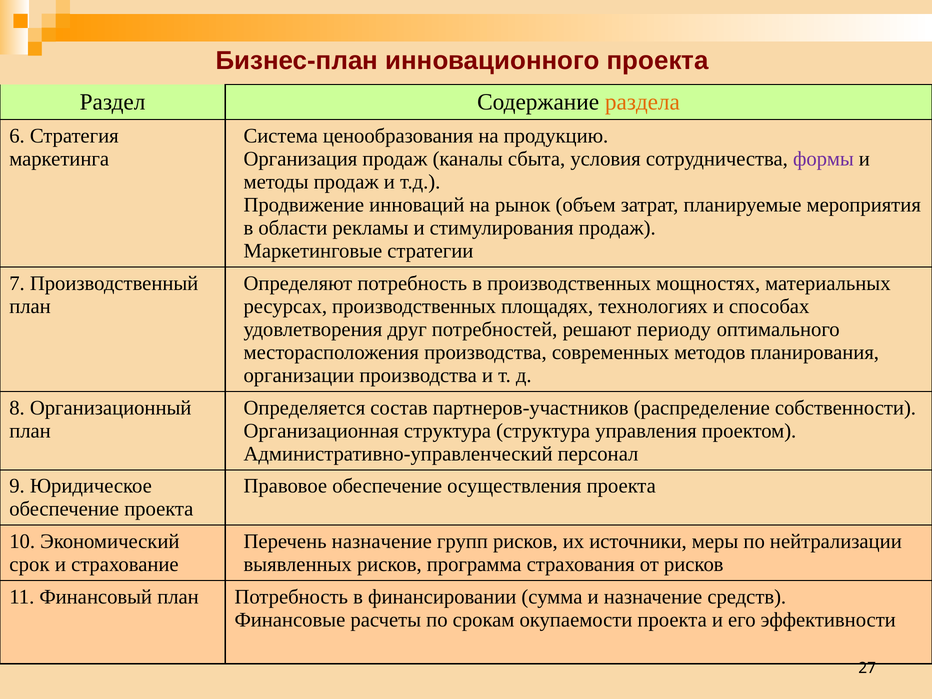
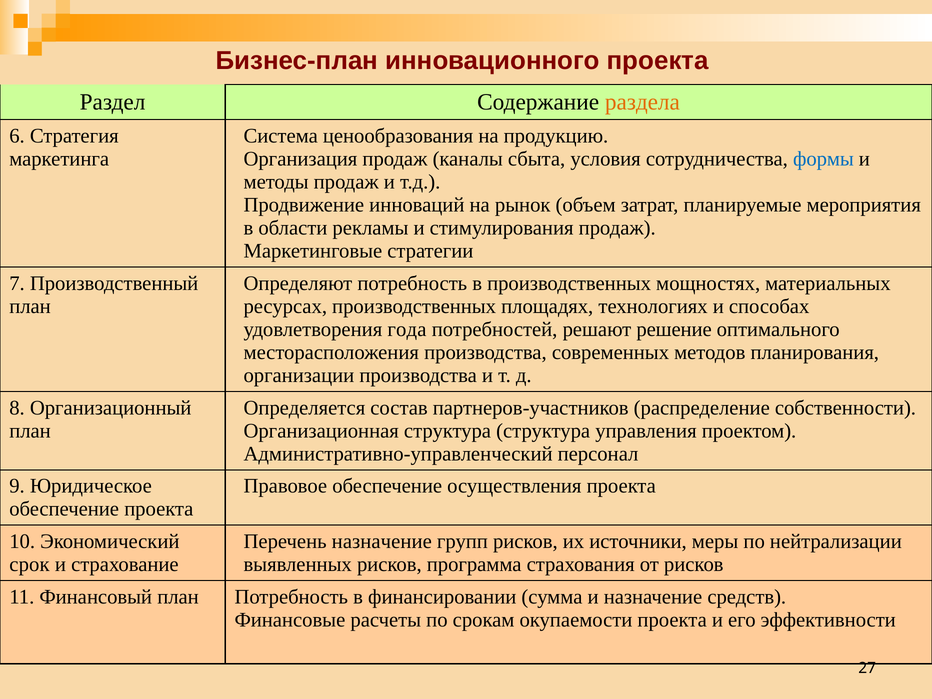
формы colour: purple -> blue (823, 159)
друг: друг -> года (407, 329)
периоду: периоду -> решение (674, 329)
